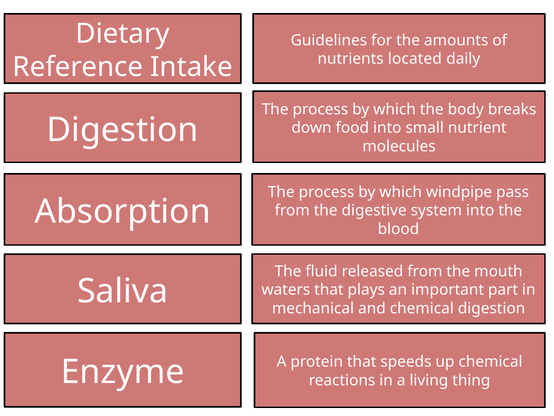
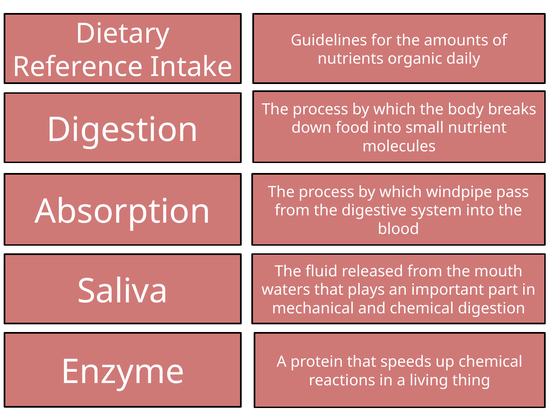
located: located -> organic (415, 59)
